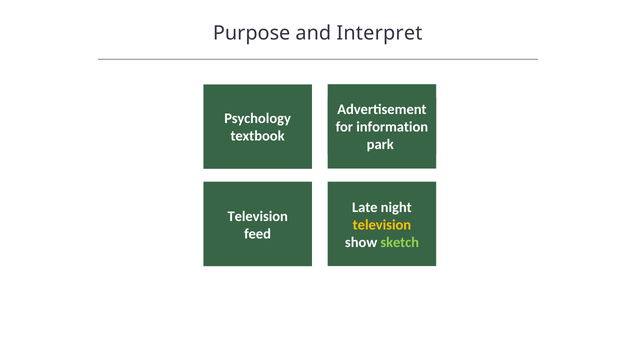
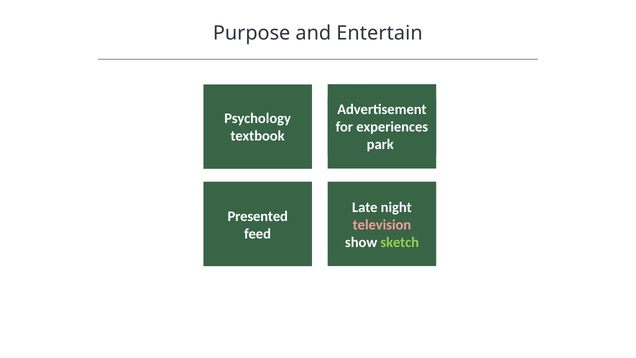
Interpret: Interpret -> Entertain (380, 33)
information: information -> experiences (392, 127)
Television: Television -> Presented (258, 216)
television colour: yellow -> pink (382, 225)
